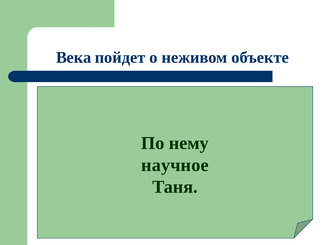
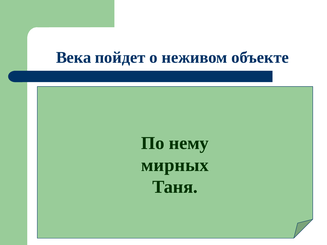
научное: научное -> мирных (175, 165)
